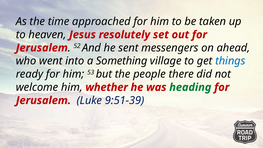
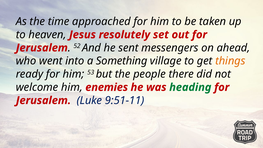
things colour: blue -> orange (230, 61)
whether: whether -> enemies (107, 87)
9:51-39: 9:51-39 -> 9:51-11 (125, 100)
